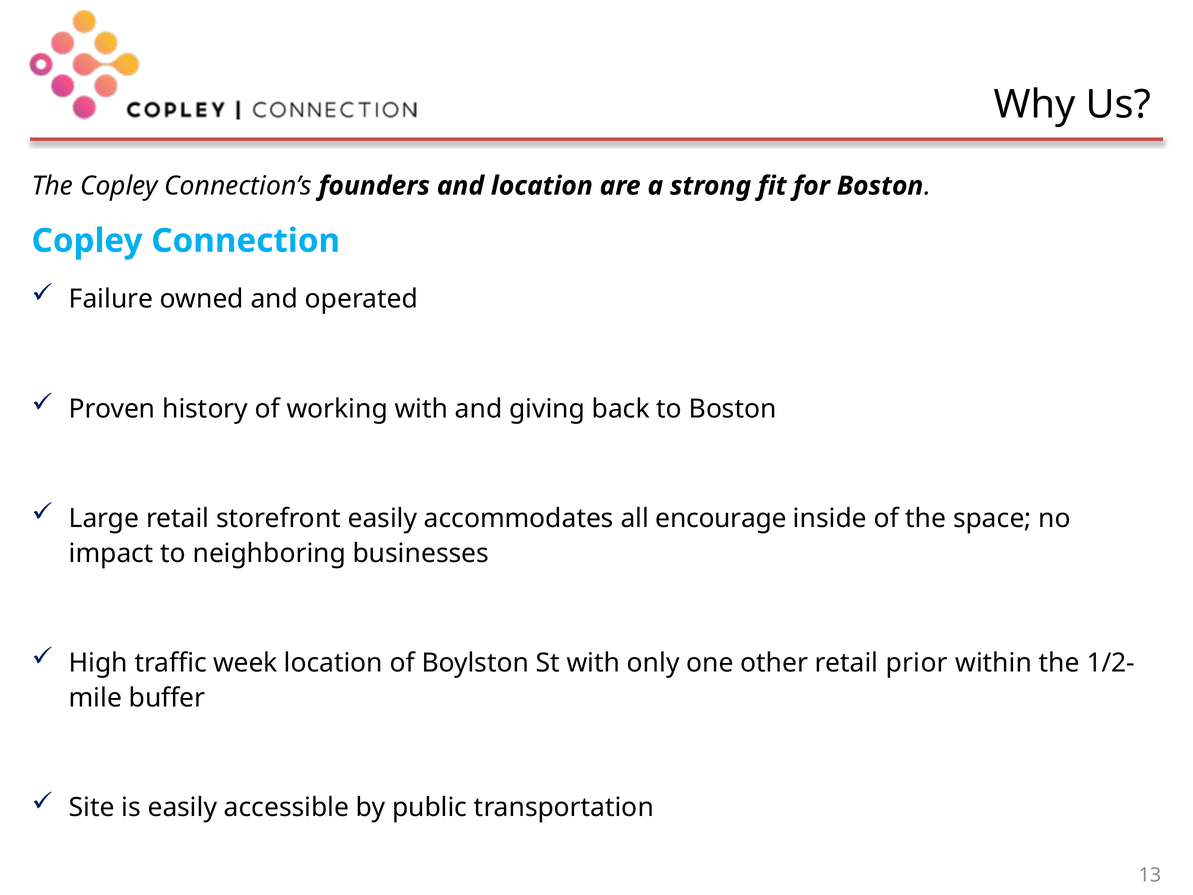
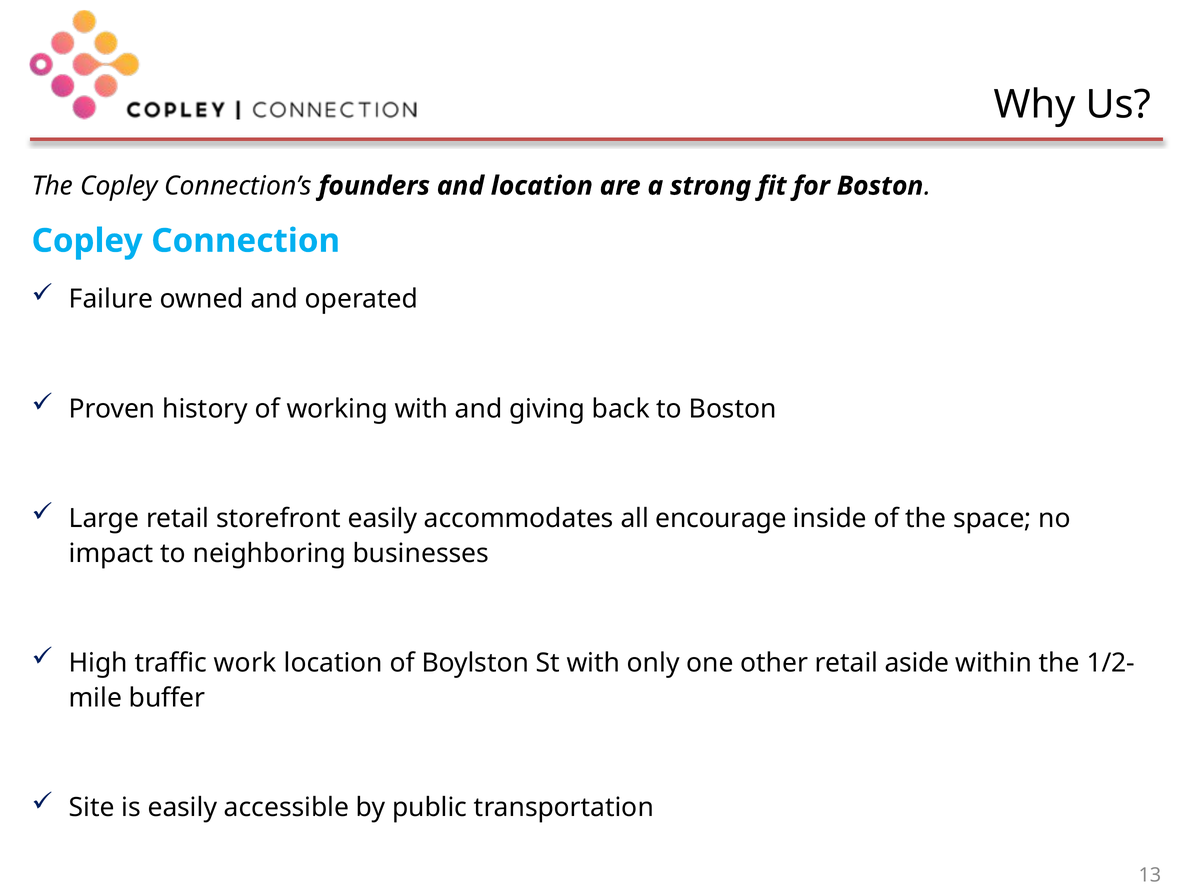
week: week -> work (245, 663)
prior: prior -> aside (917, 663)
